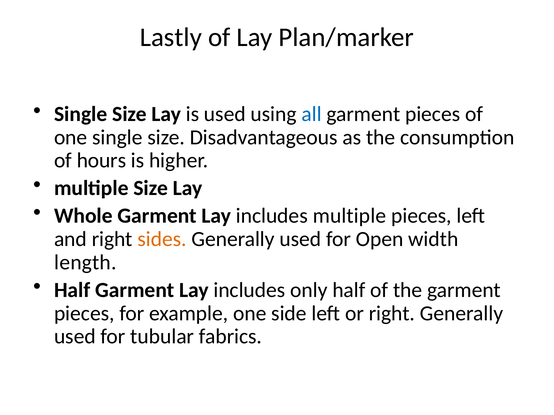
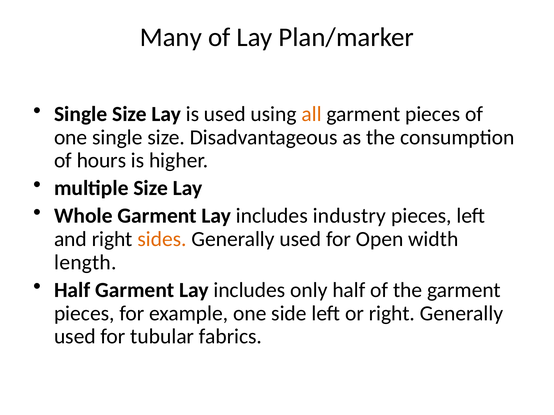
Lastly: Lastly -> Many (171, 37)
all colour: blue -> orange (312, 114)
includes multiple: multiple -> industry (349, 216)
